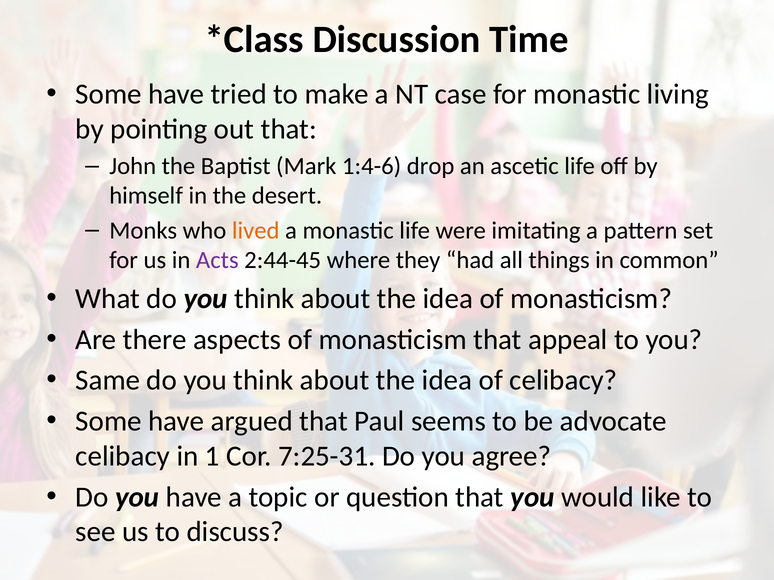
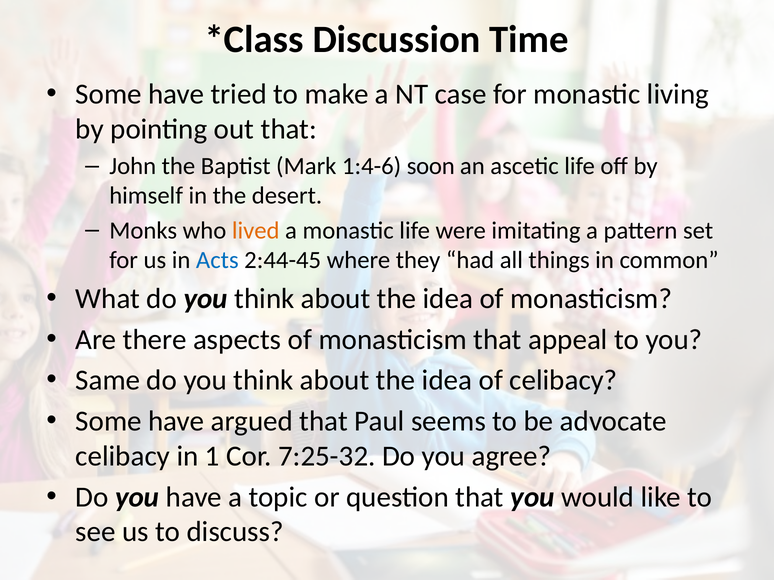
drop: drop -> soon (431, 166)
Acts colour: purple -> blue (217, 260)
7:25-31: 7:25-31 -> 7:25-32 (327, 456)
